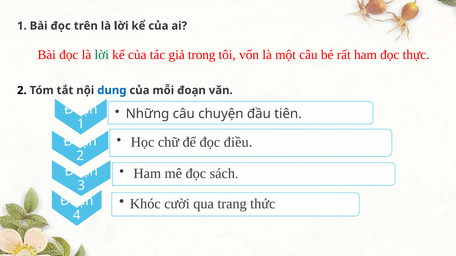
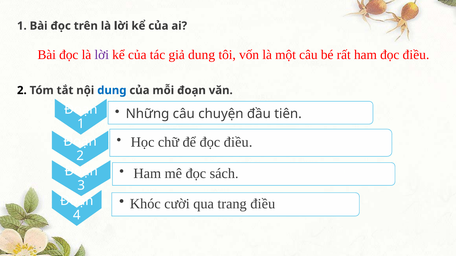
lời colour: green -> purple (102, 55)
giả trong: trong -> dung (202, 55)
ham đọc thực: thực -> điều (416, 55)
thức: thức -> điều (263, 204)
